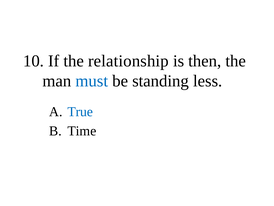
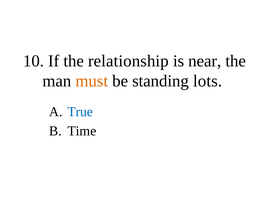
then: then -> near (205, 61)
must colour: blue -> orange (92, 81)
less: less -> lots (208, 81)
